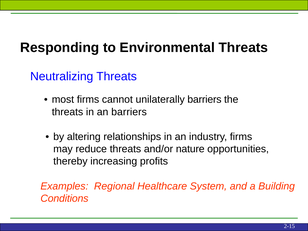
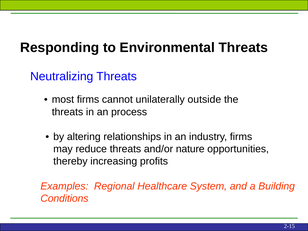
unilaterally barriers: barriers -> outside (204, 100)
an barriers: barriers -> process (129, 112)
